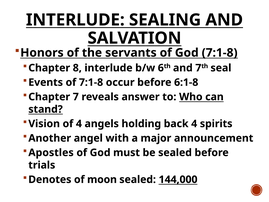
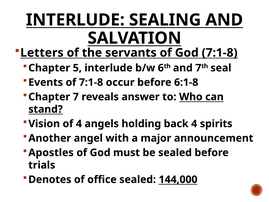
Honors: Honors -> Letters (42, 53)
8: 8 -> 5 (77, 68)
moon: moon -> office (102, 179)
